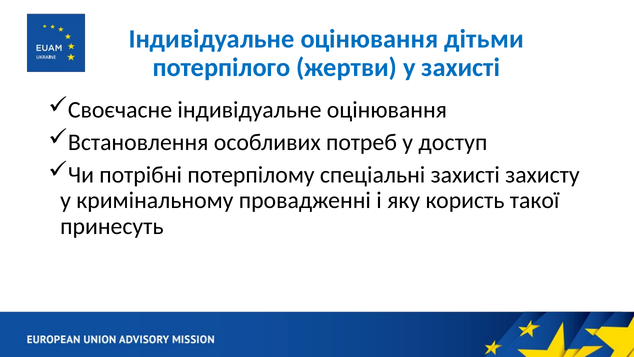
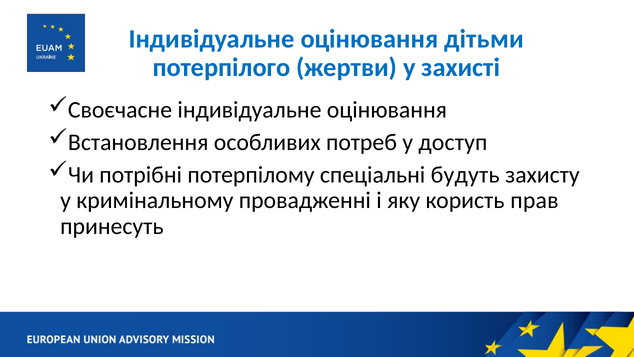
спеціальні захисті: захисті -> будуть (465, 175)
такої: такої -> прав (534, 200)
